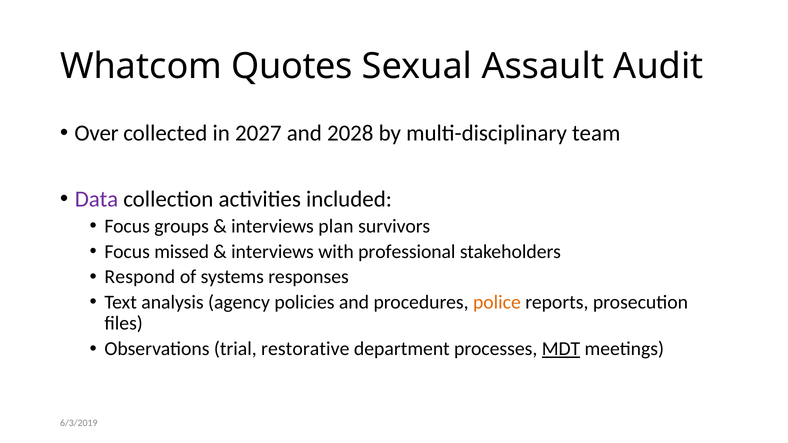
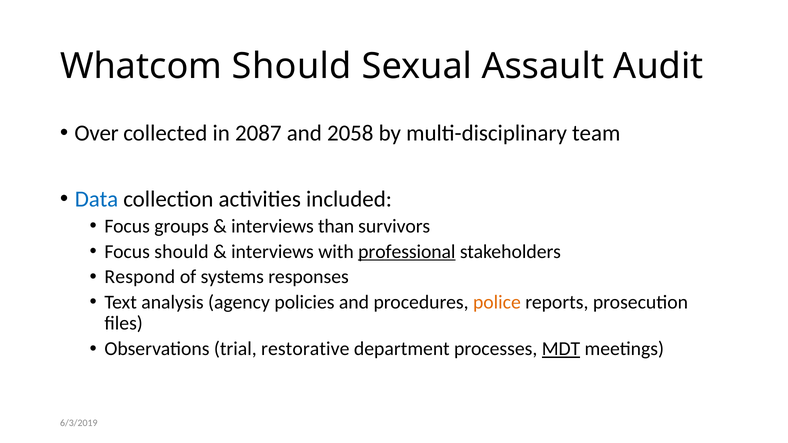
Whatcom Quotes: Quotes -> Should (292, 66)
2027: 2027 -> 2087 (258, 133)
2028: 2028 -> 2058 (350, 133)
Data colour: purple -> blue (97, 199)
plan: plan -> than (336, 226)
Focus missed: missed -> should (182, 252)
professional underline: none -> present (407, 252)
